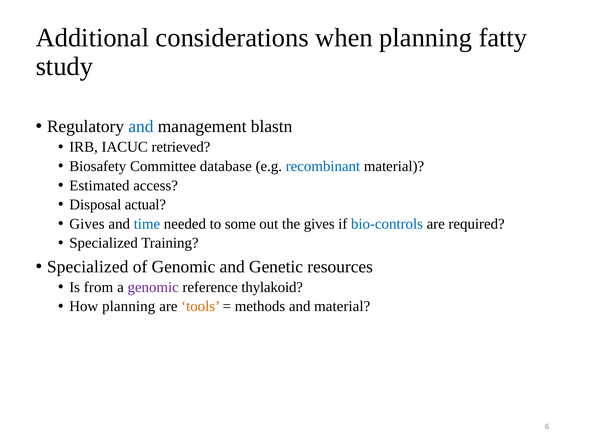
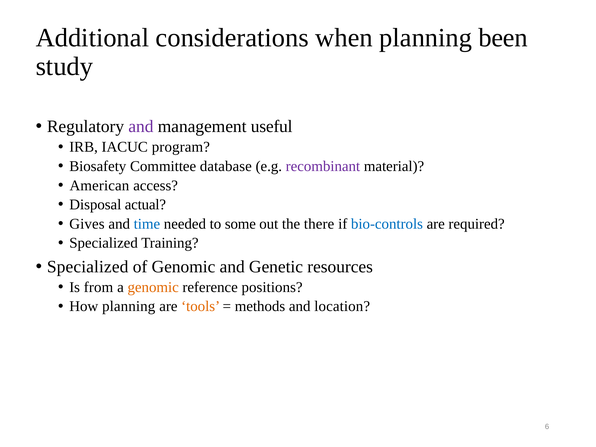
fatty: fatty -> been (503, 38)
and colour: blue -> purple (141, 126)
blastn: blastn -> useful (272, 126)
retrieved: retrieved -> program (181, 147)
recombinant colour: blue -> purple (323, 166)
Estimated: Estimated -> American (99, 185)
the gives: gives -> there (319, 224)
genomic colour: purple -> orange (153, 287)
thylakoid: thylakoid -> positions (272, 287)
and material: material -> location (342, 306)
